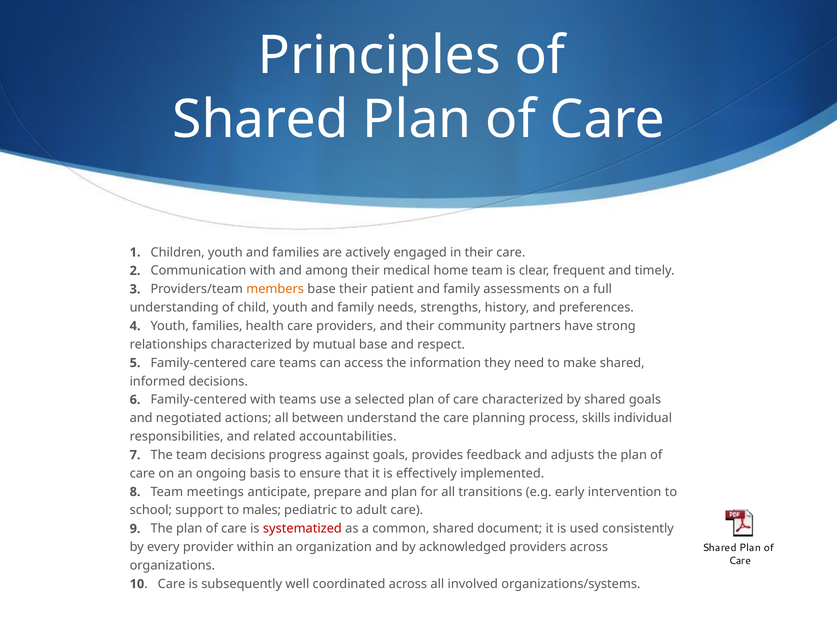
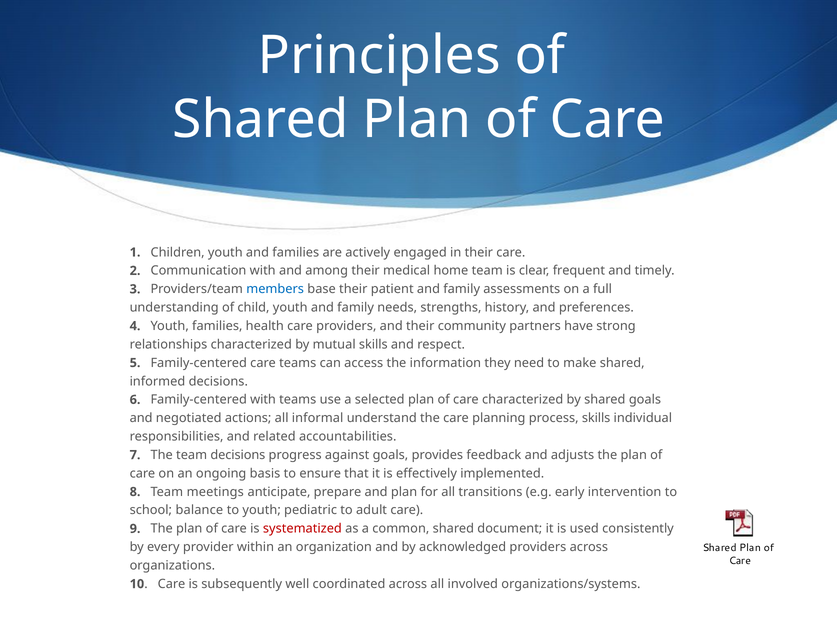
members colour: orange -> blue (275, 289)
mutual base: base -> skills (373, 344)
between: between -> informal (318, 418)
support: support -> balance (199, 510)
to males: males -> youth (262, 510)
